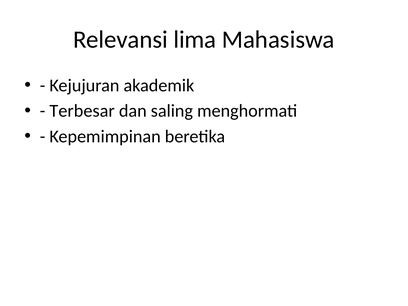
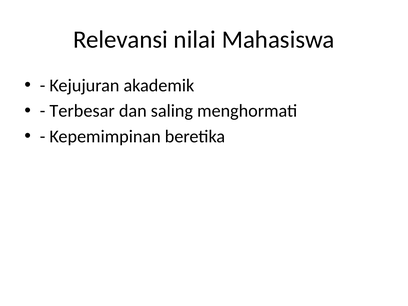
lima: lima -> nilai (195, 39)
